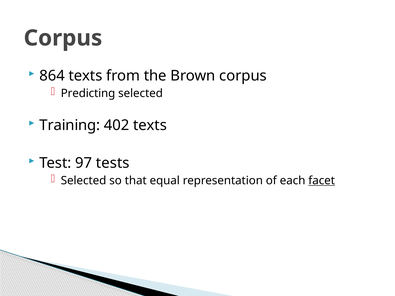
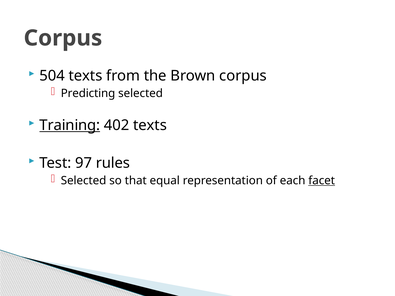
864: 864 -> 504 (52, 76)
Training underline: none -> present (70, 125)
tests: tests -> rules (113, 163)
